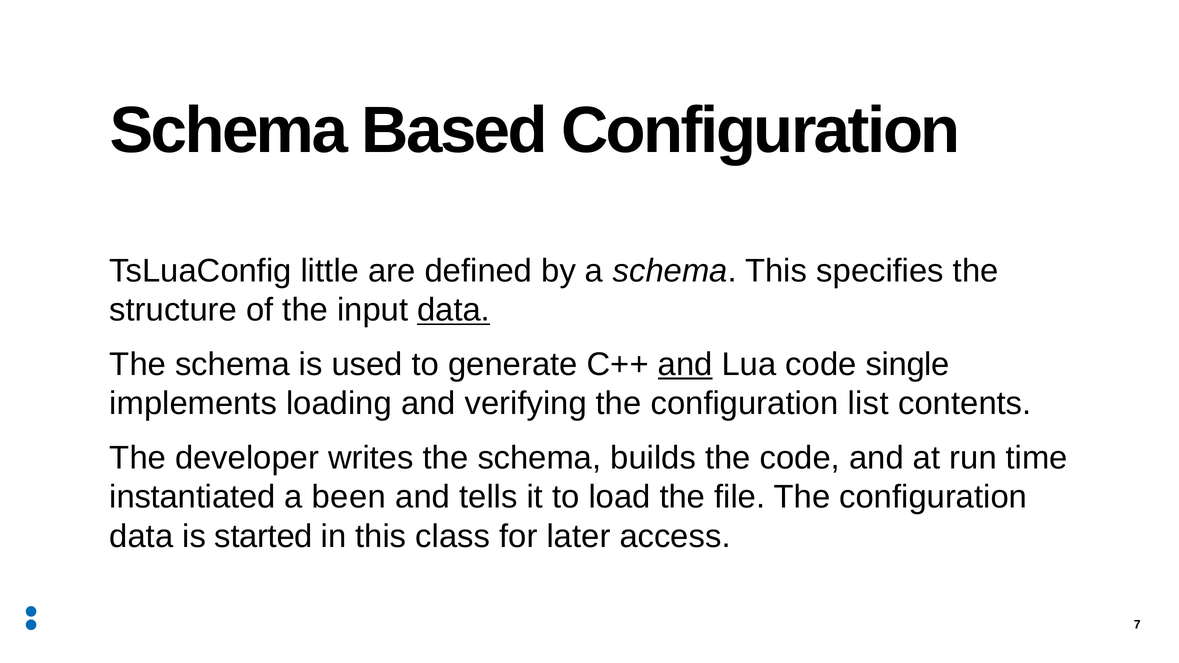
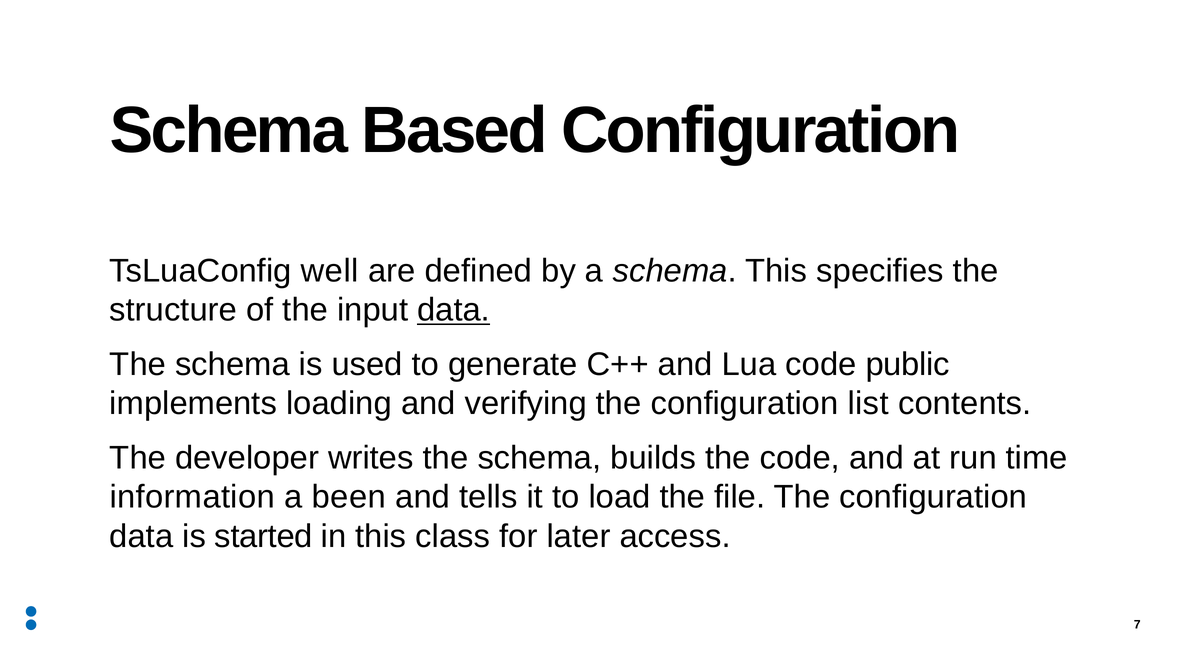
little: little -> well (330, 271)
and underline: present -> none (685, 364)
single: single -> public (908, 364)
instantiated: instantiated -> information (192, 497)
